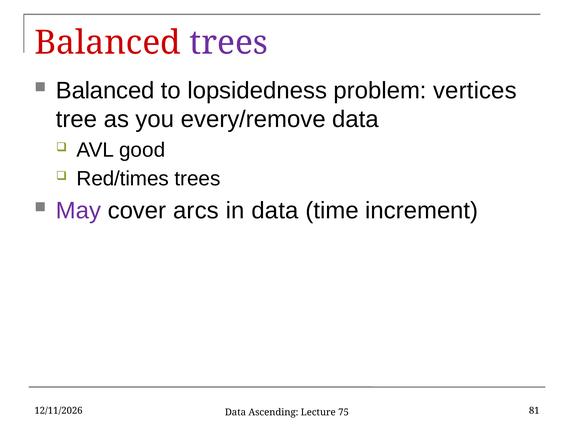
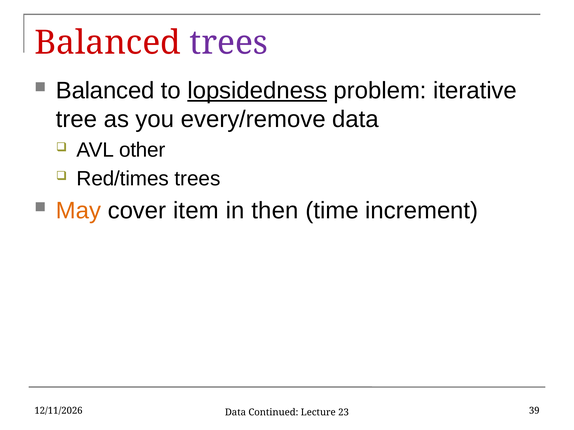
lopsidedness underline: none -> present (257, 91)
vertices: vertices -> iterative (475, 91)
good: good -> other (142, 150)
May colour: purple -> orange (79, 211)
arcs: arcs -> item (196, 211)
in data: data -> then (275, 211)
81: 81 -> 39 (534, 411)
Ascending: Ascending -> Continued (273, 413)
75: 75 -> 23 (344, 413)
